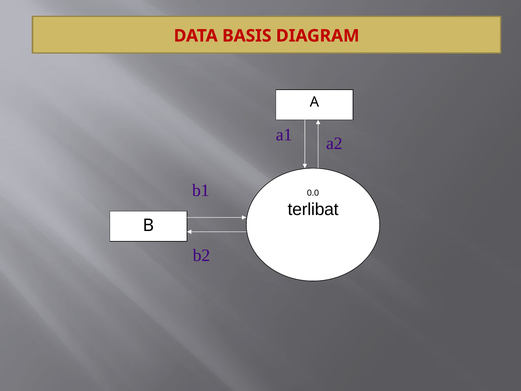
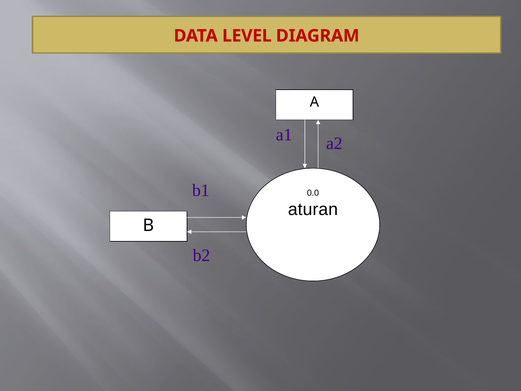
BASIS: BASIS -> LEVEL (247, 36)
terlibat: terlibat -> aturan (313, 209)
